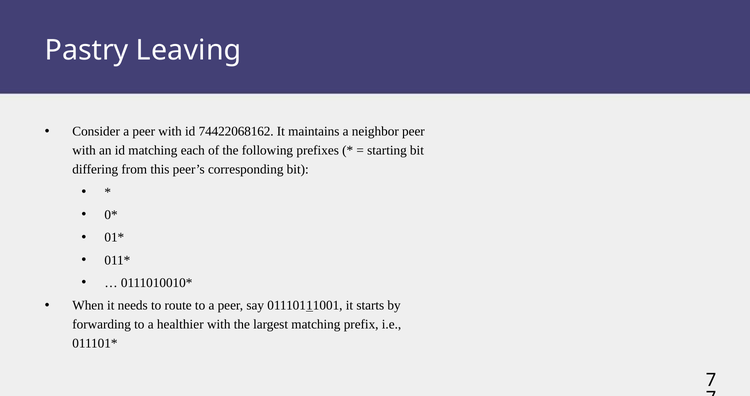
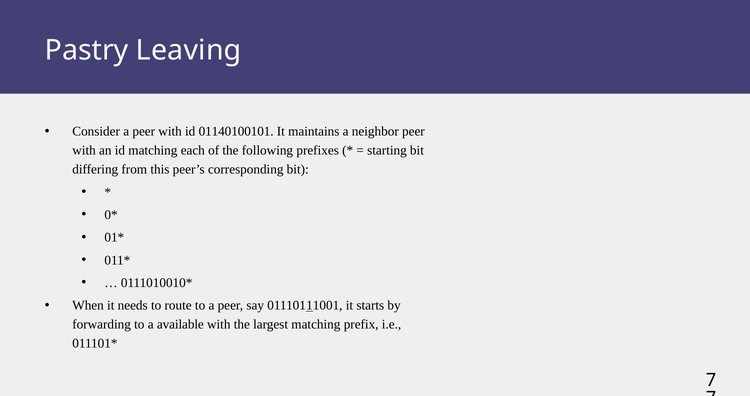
74422068162: 74422068162 -> 01140100101 (236, 132)
healthier: healthier -> available (180, 325)
